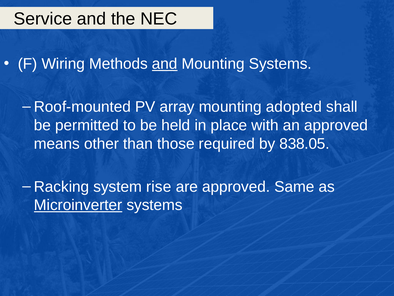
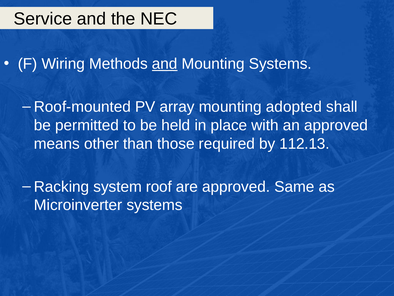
838.05: 838.05 -> 112.13 (304, 143)
rise: rise -> roof (159, 186)
Microinverter underline: present -> none (78, 205)
